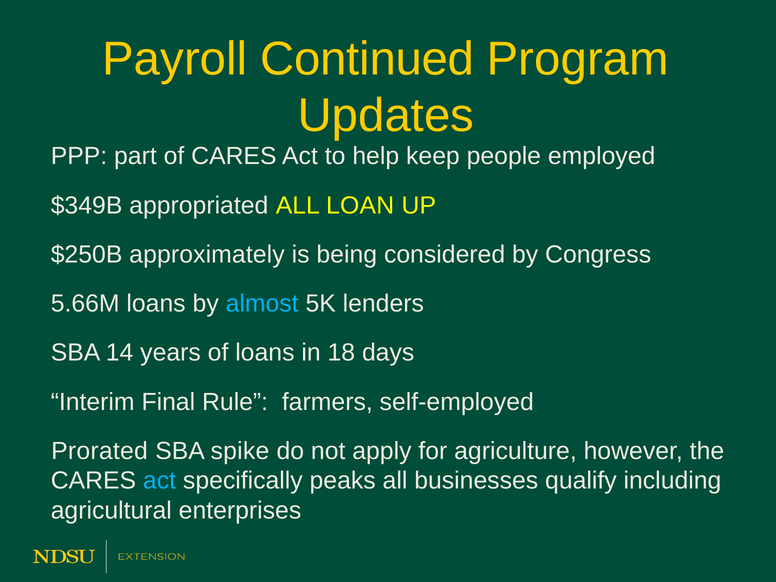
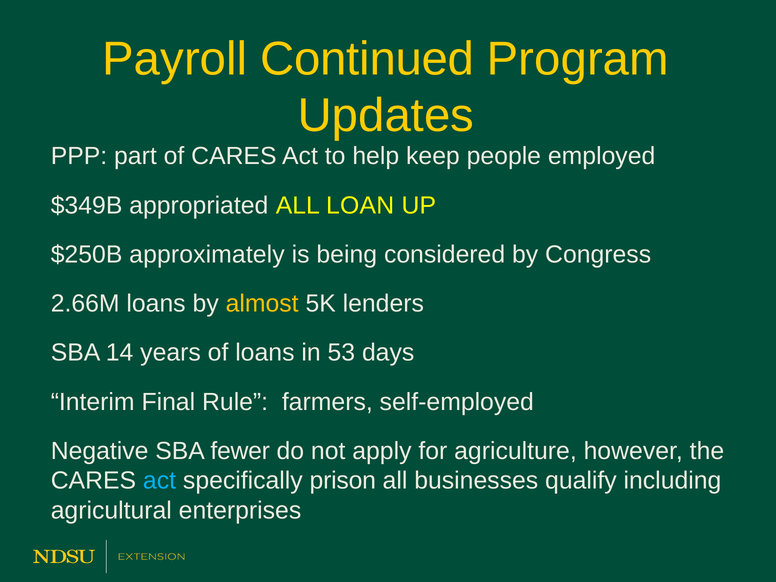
5.66M: 5.66M -> 2.66M (85, 304)
almost colour: light blue -> yellow (262, 304)
18: 18 -> 53 (341, 353)
Prorated: Prorated -> Negative (100, 451)
spike: spike -> fewer (240, 451)
peaks: peaks -> prison (343, 481)
